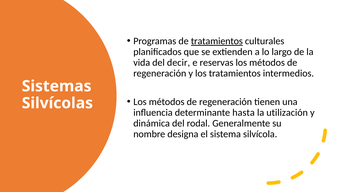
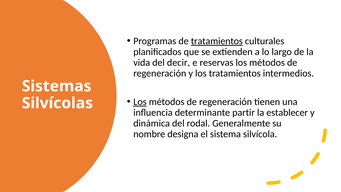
Los underline: none -> present (140, 102)
hasta: hasta -> partir (244, 112)
utilización: utilización -> establecer (287, 112)
